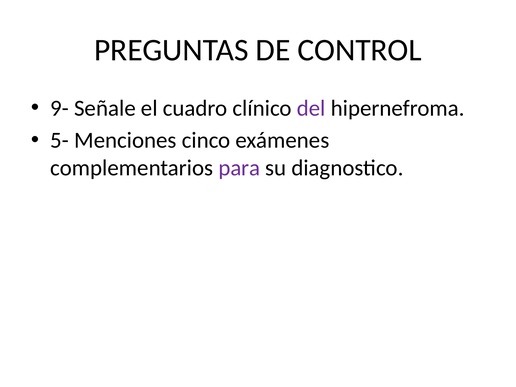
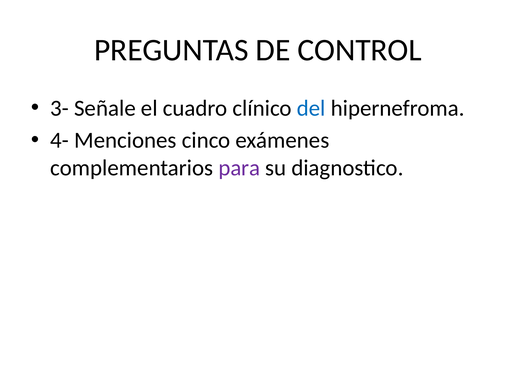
9-: 9- -> 3- (60, 108)
del colour: purple -> blue (311, 108)
5-: 5- -> 4- (60, 140)
